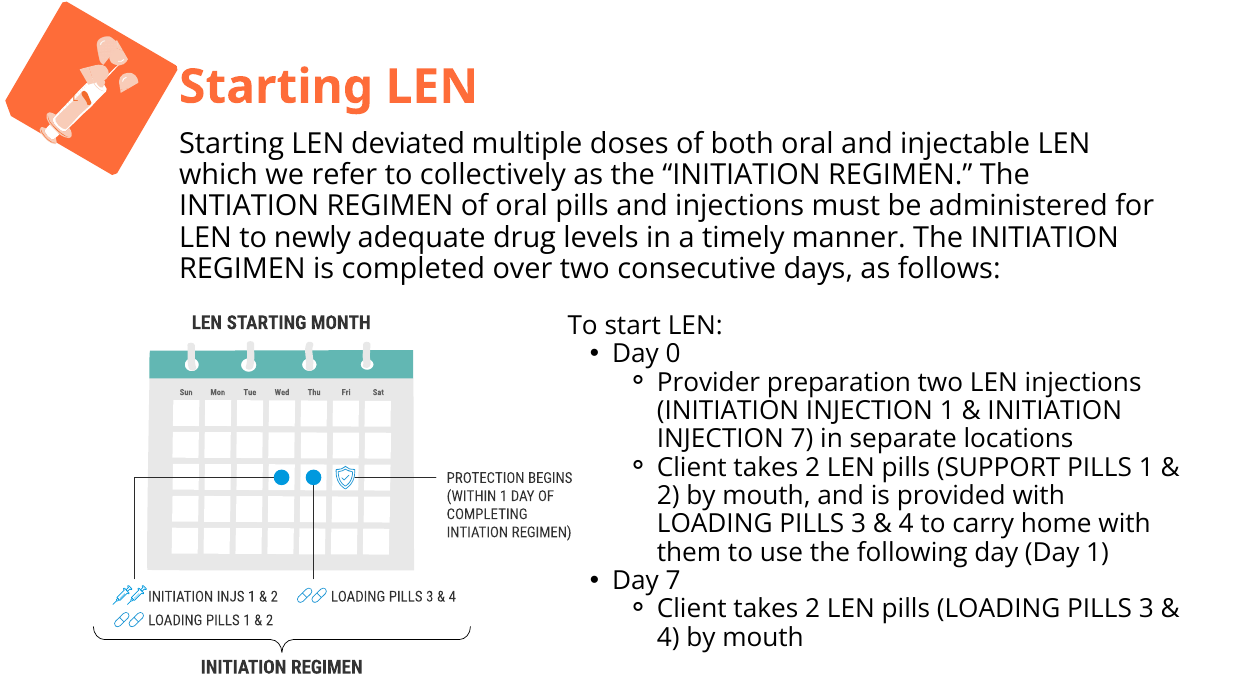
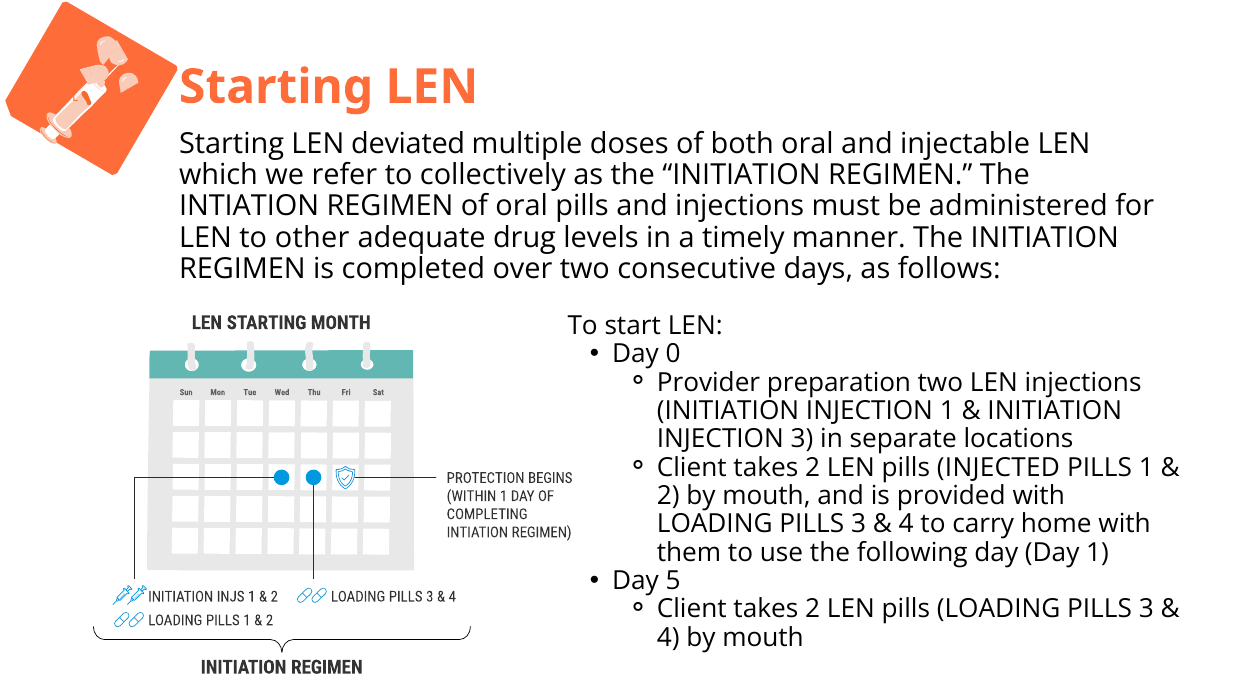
newly: newly -> other (312, 238)
INJECTION 7: 7 -> 3 (802, 439)
SUPPORT: SUPPORT -> INJECTED (998, 468)
Day 7: 7 -> 5 (673, 581)
